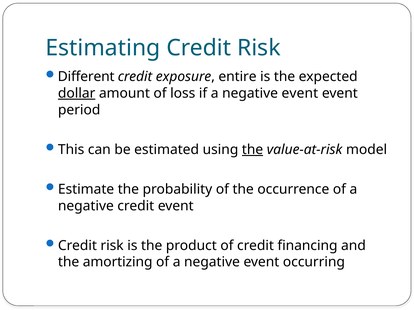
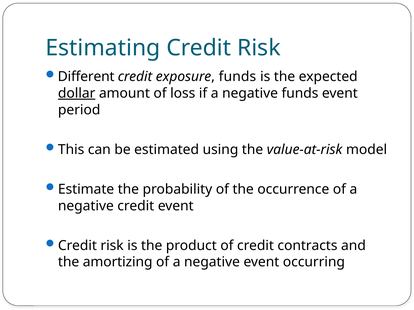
exposure entire: entire -> funds (237, 77)
if a negative event: event -> funds (300, 93)
the underline: present -> none (253, 150)
financing: financing -> contracts (307, 246)
